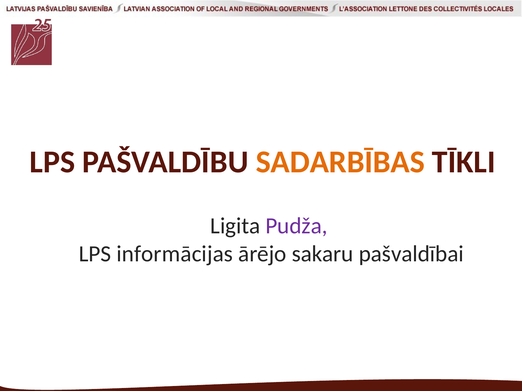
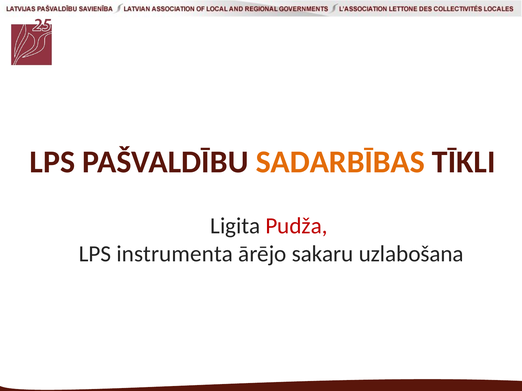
Pudža colour: purple -> red (296, 226)
informācijas: informācijas -> instrumenta (175, 254)
pašvaldībai: pašvaldībai -> uzlabošana (411, 254)
